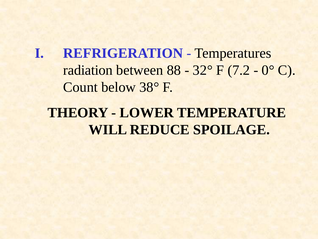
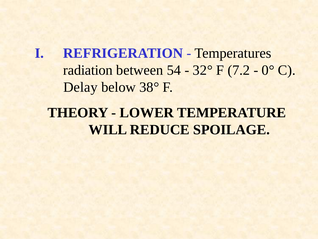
88: 88 -> 54 (174, 70)
Count: Count -> Delay (80, 87)
